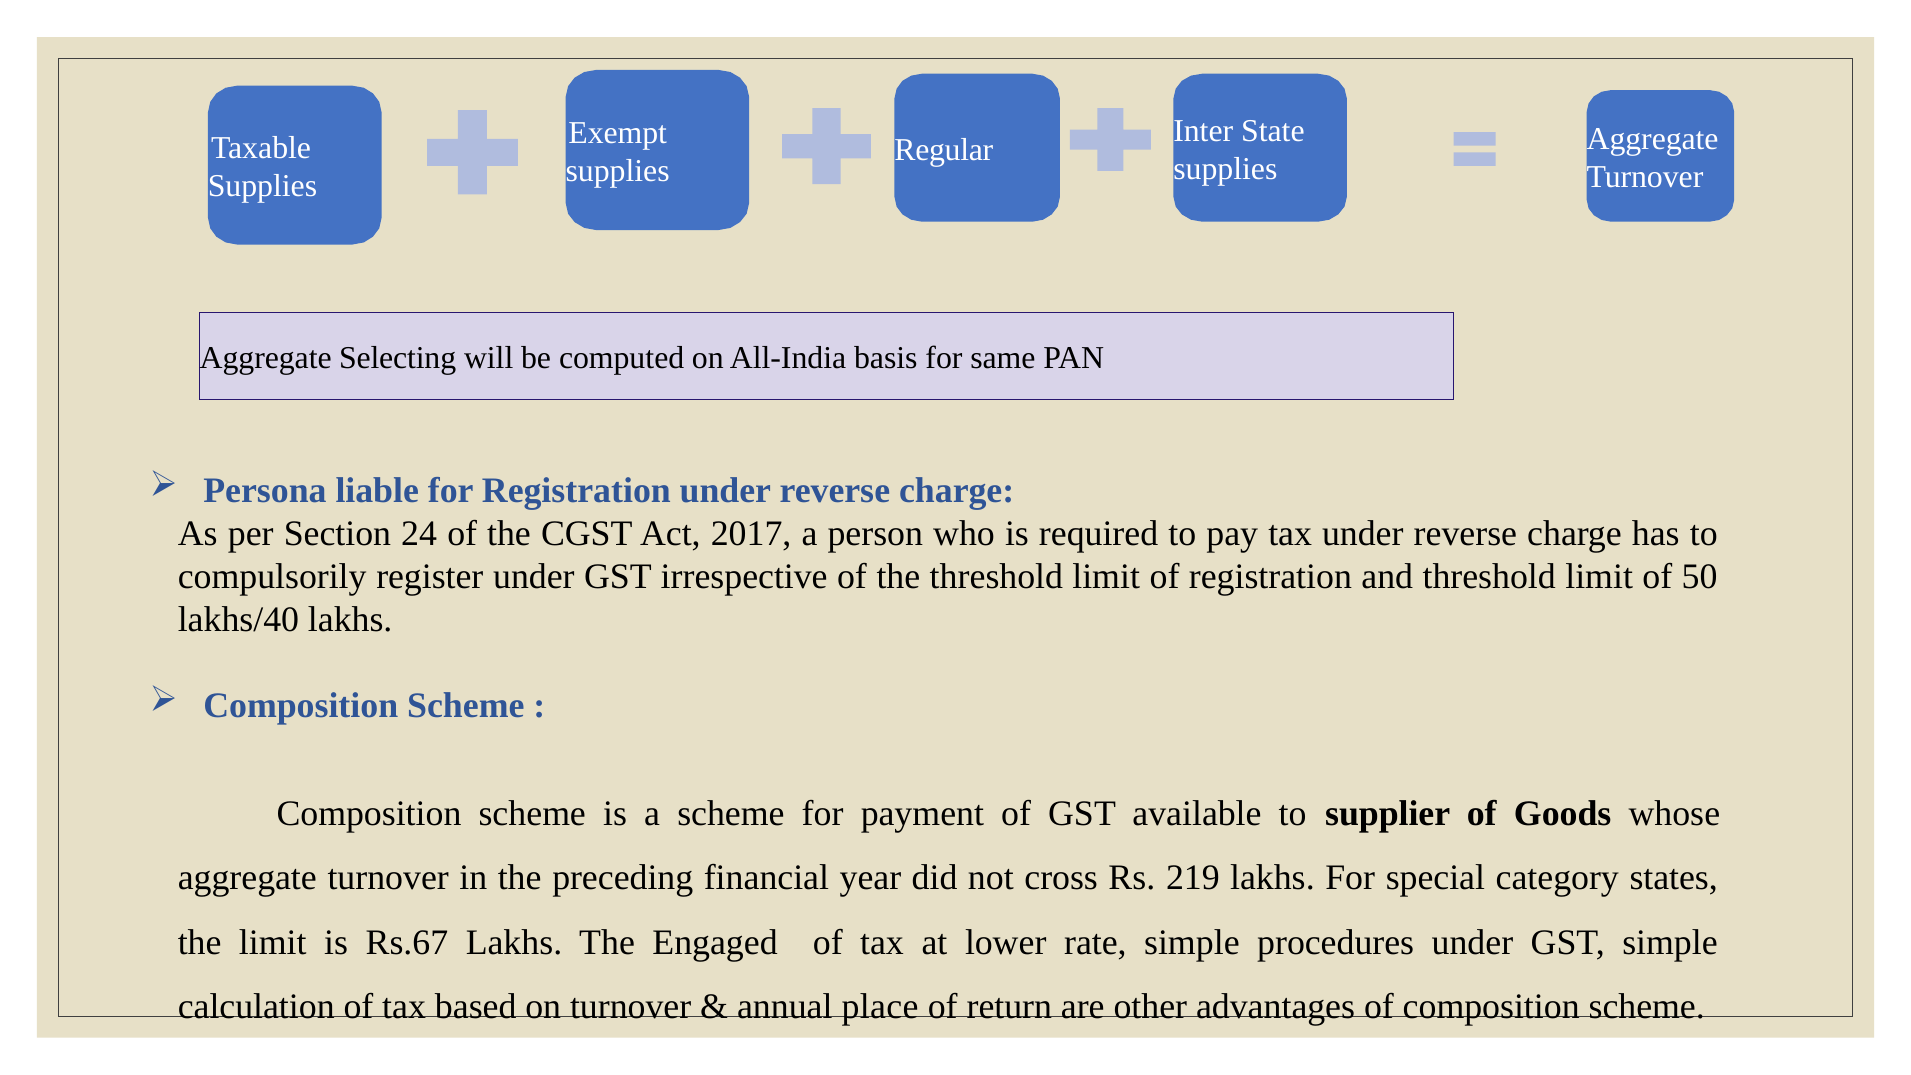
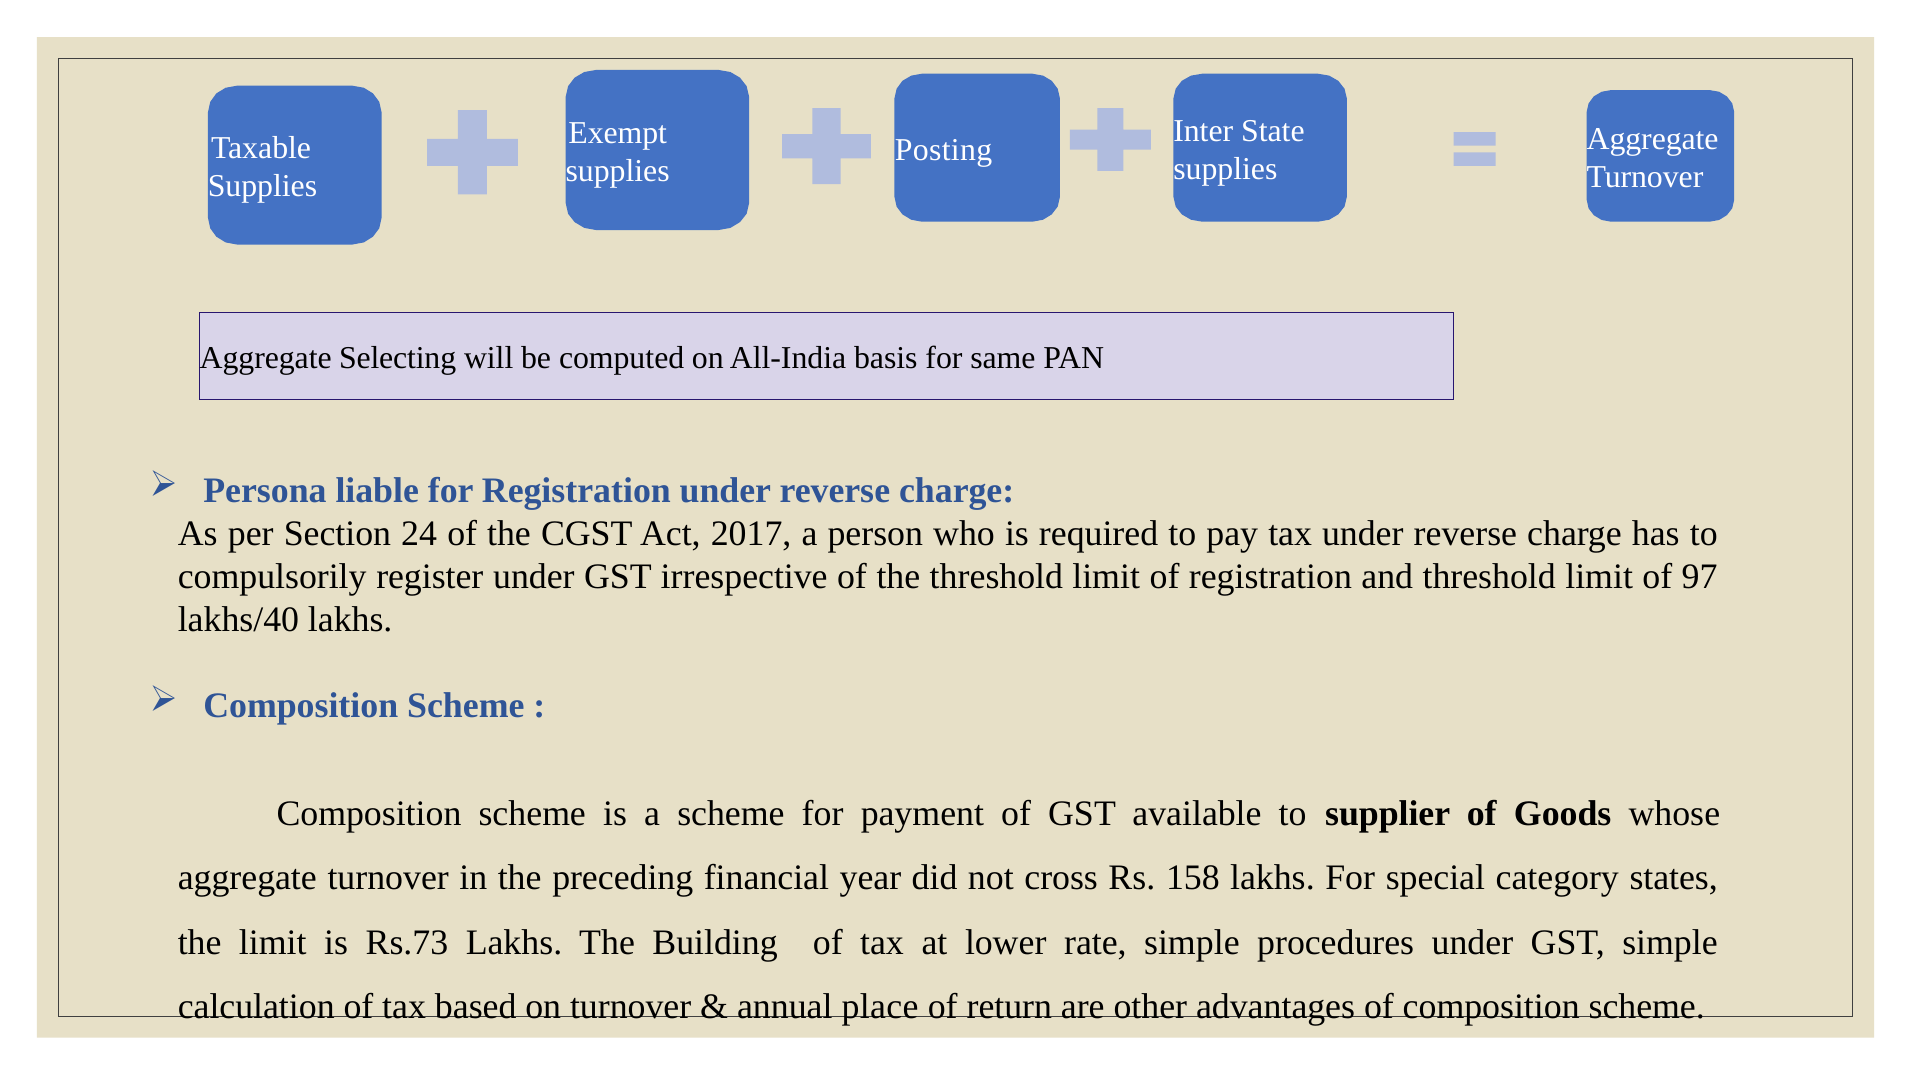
Regular: Regular -> Posting (944, 150)
50: 50 -> 97 (1700, 577)
219: 219 -> 158 (1193, 878)
Rs.67: Rs.67 -> Rs.73 (407, 942)
Engaged: Engaged -> Building (715, 942)
